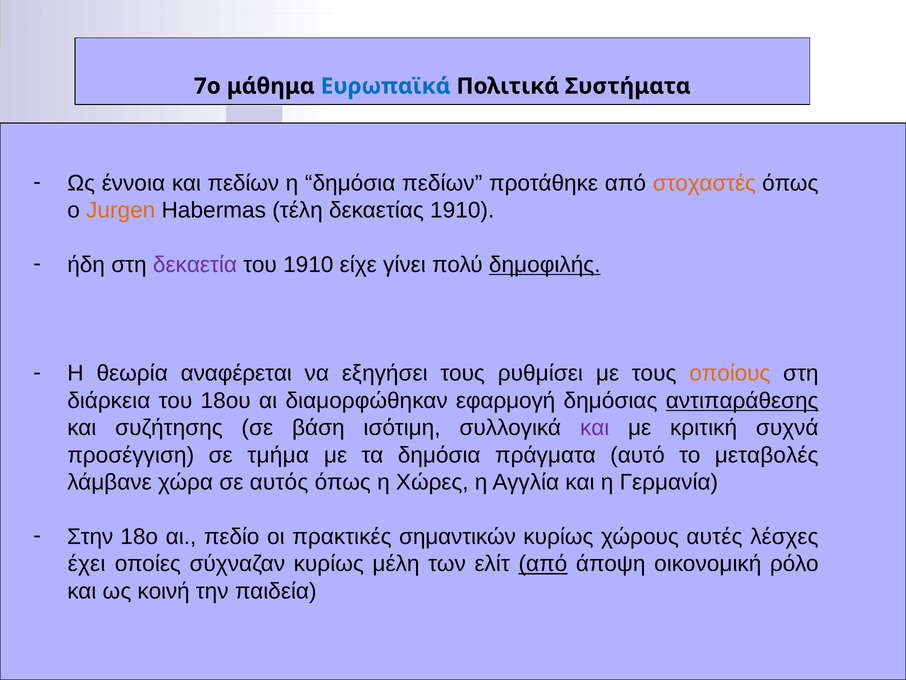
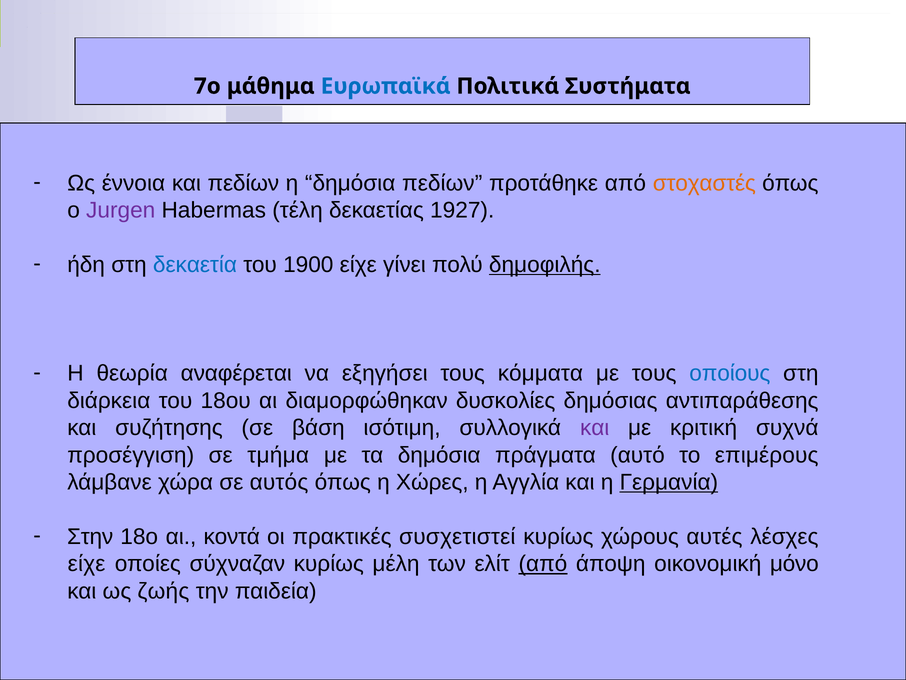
Jurgen colour: orange -> purple (121, 210)
δεκαετίας 1910: 1910 -> 1927 (462, 210)
δεκαετία colour: purple -> blue (195, 265)
του 1910: 1910 -> 1900 (308, 265)
ρυθμίσει: ρυθμίσει -> κόμματα (540, 373)
οποίους colour: orange -> blue (730, 373)
εφαρμογή: εφαρμογή -> δυσκολίες (506, 400)
αντιπαράθεσης underline: present -> none (742, 400)
μεταβολές: μεταβολές -> επιμέρους (767, 455)
Γερμανία underline: none -> present (669, 482)
πεδίο: πεδίο -> κοντά (232, 536)
σημαντικών: σημαντικών -> συσχετιστεί (457, 536)
έχει: έχει -> είχε (87, 563)
ρόλο: ρόλο -> μόνο (794, 563)
κοινή: κοινή -> ζωής (163, 591)
